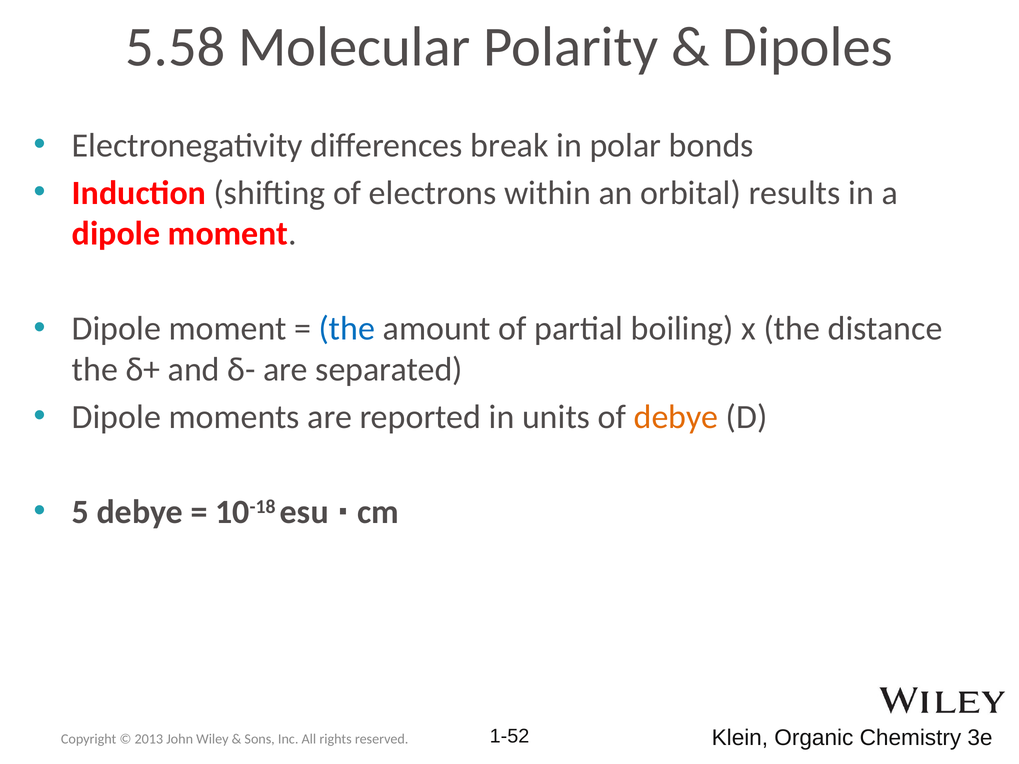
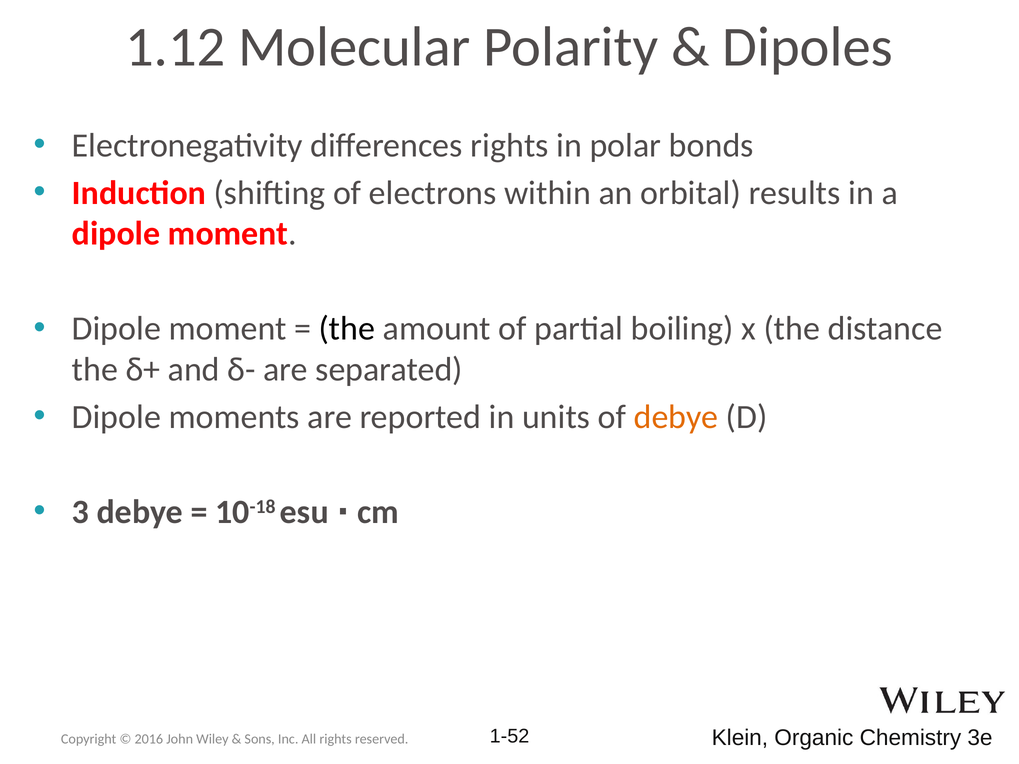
5.58: 5.58 -> 1.12 (175, 47)
differences break: break -> rights (509, 145)
the colour: blue -> black (347, 329)
5: 5 -> 3 (81, 512)
2013: 2013 -> 2016 (149, 739)
